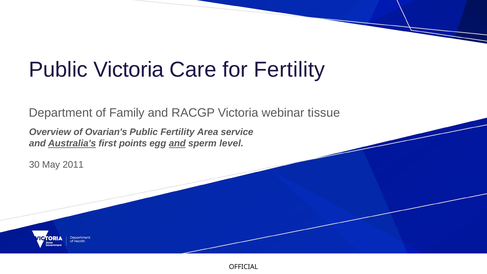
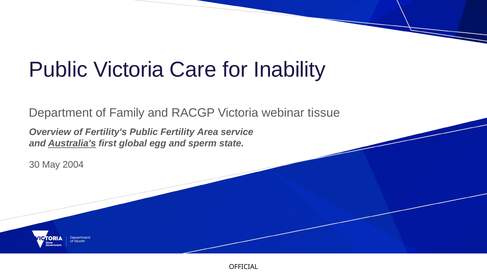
for Fertility: Fertility -> Inability (290, 70)
Ovarian's: Ovarian's -> Fertility's (106, 132)
points: points -> global (133, 143)
and underline: present -> none (177, 143)
level: level -> state (232, 143)
2011: 2011 -> 2004 (73, 165)
